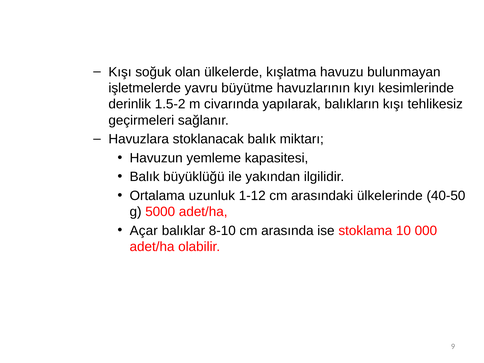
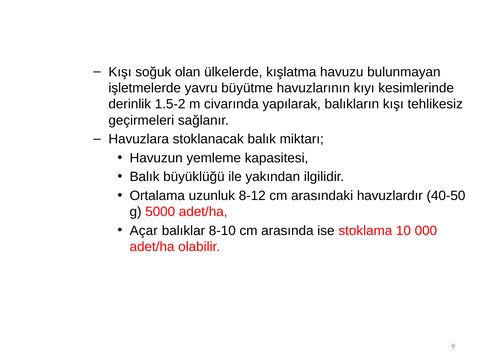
1-12: 1-12 -> 8-12 (252, 196)
ülkelerinde: ülkelerinde -> havuzlardır (390, 196)
